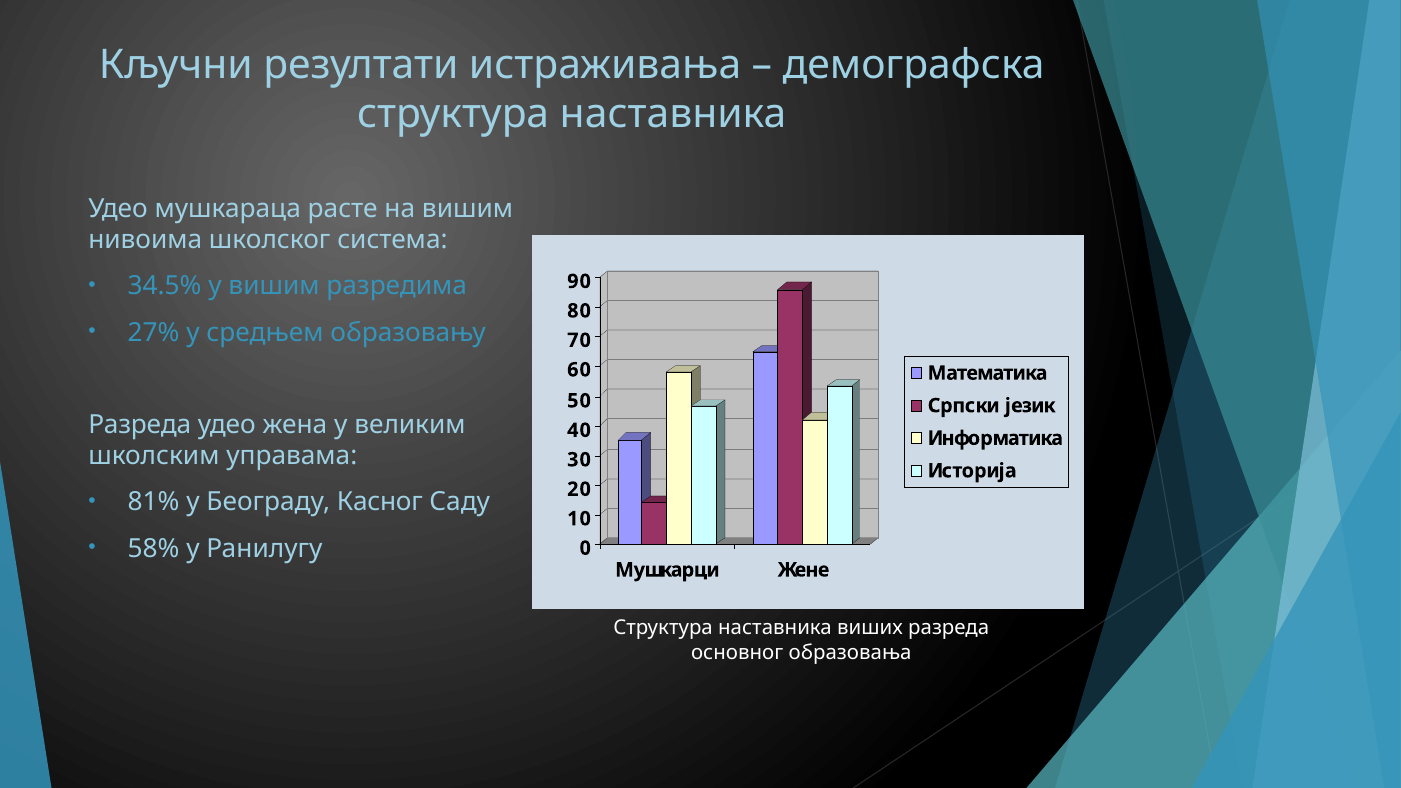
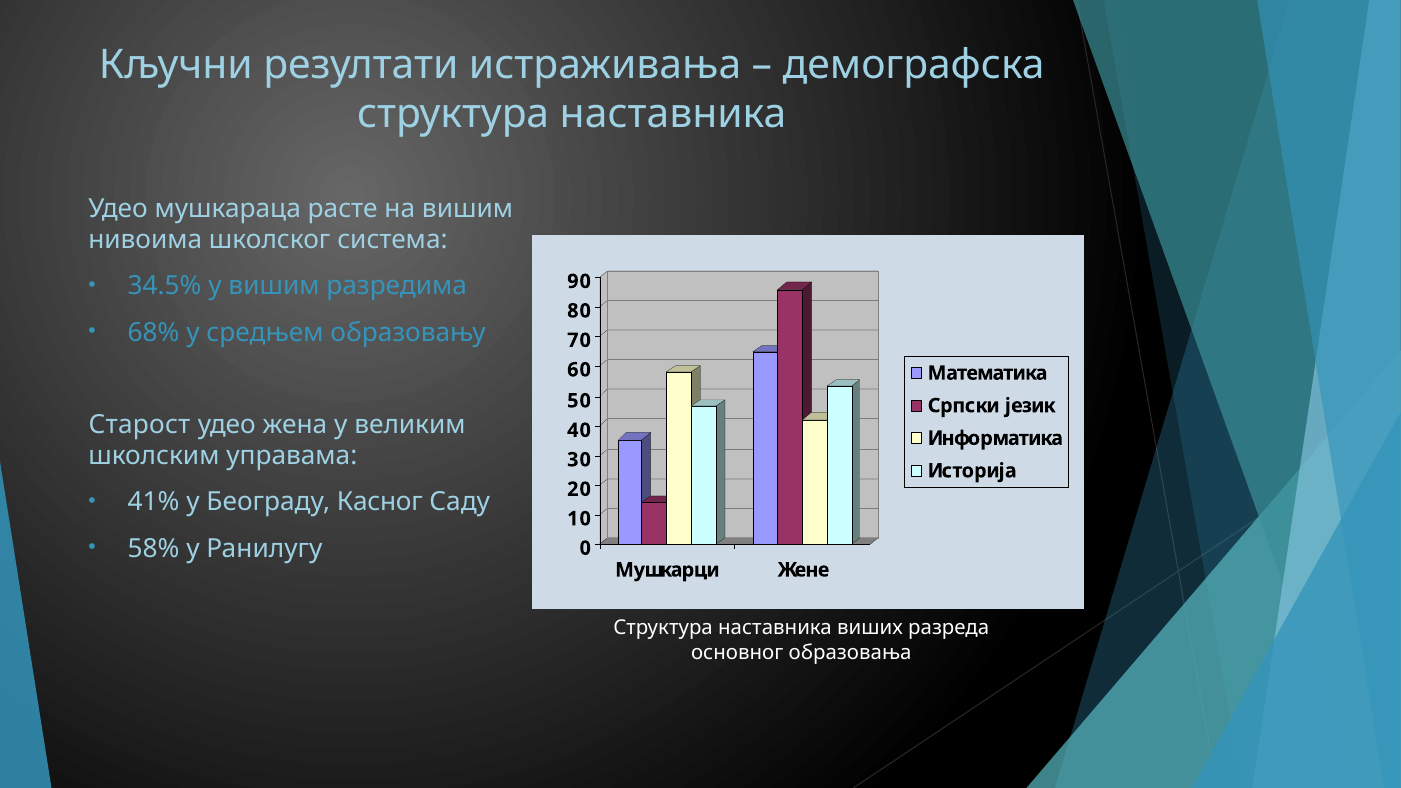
27%: 27% -> 68% (154, 332)
Разреда: Разреда -> Старост (139, 425)
81%: 81% -> 41% (154, 502)
